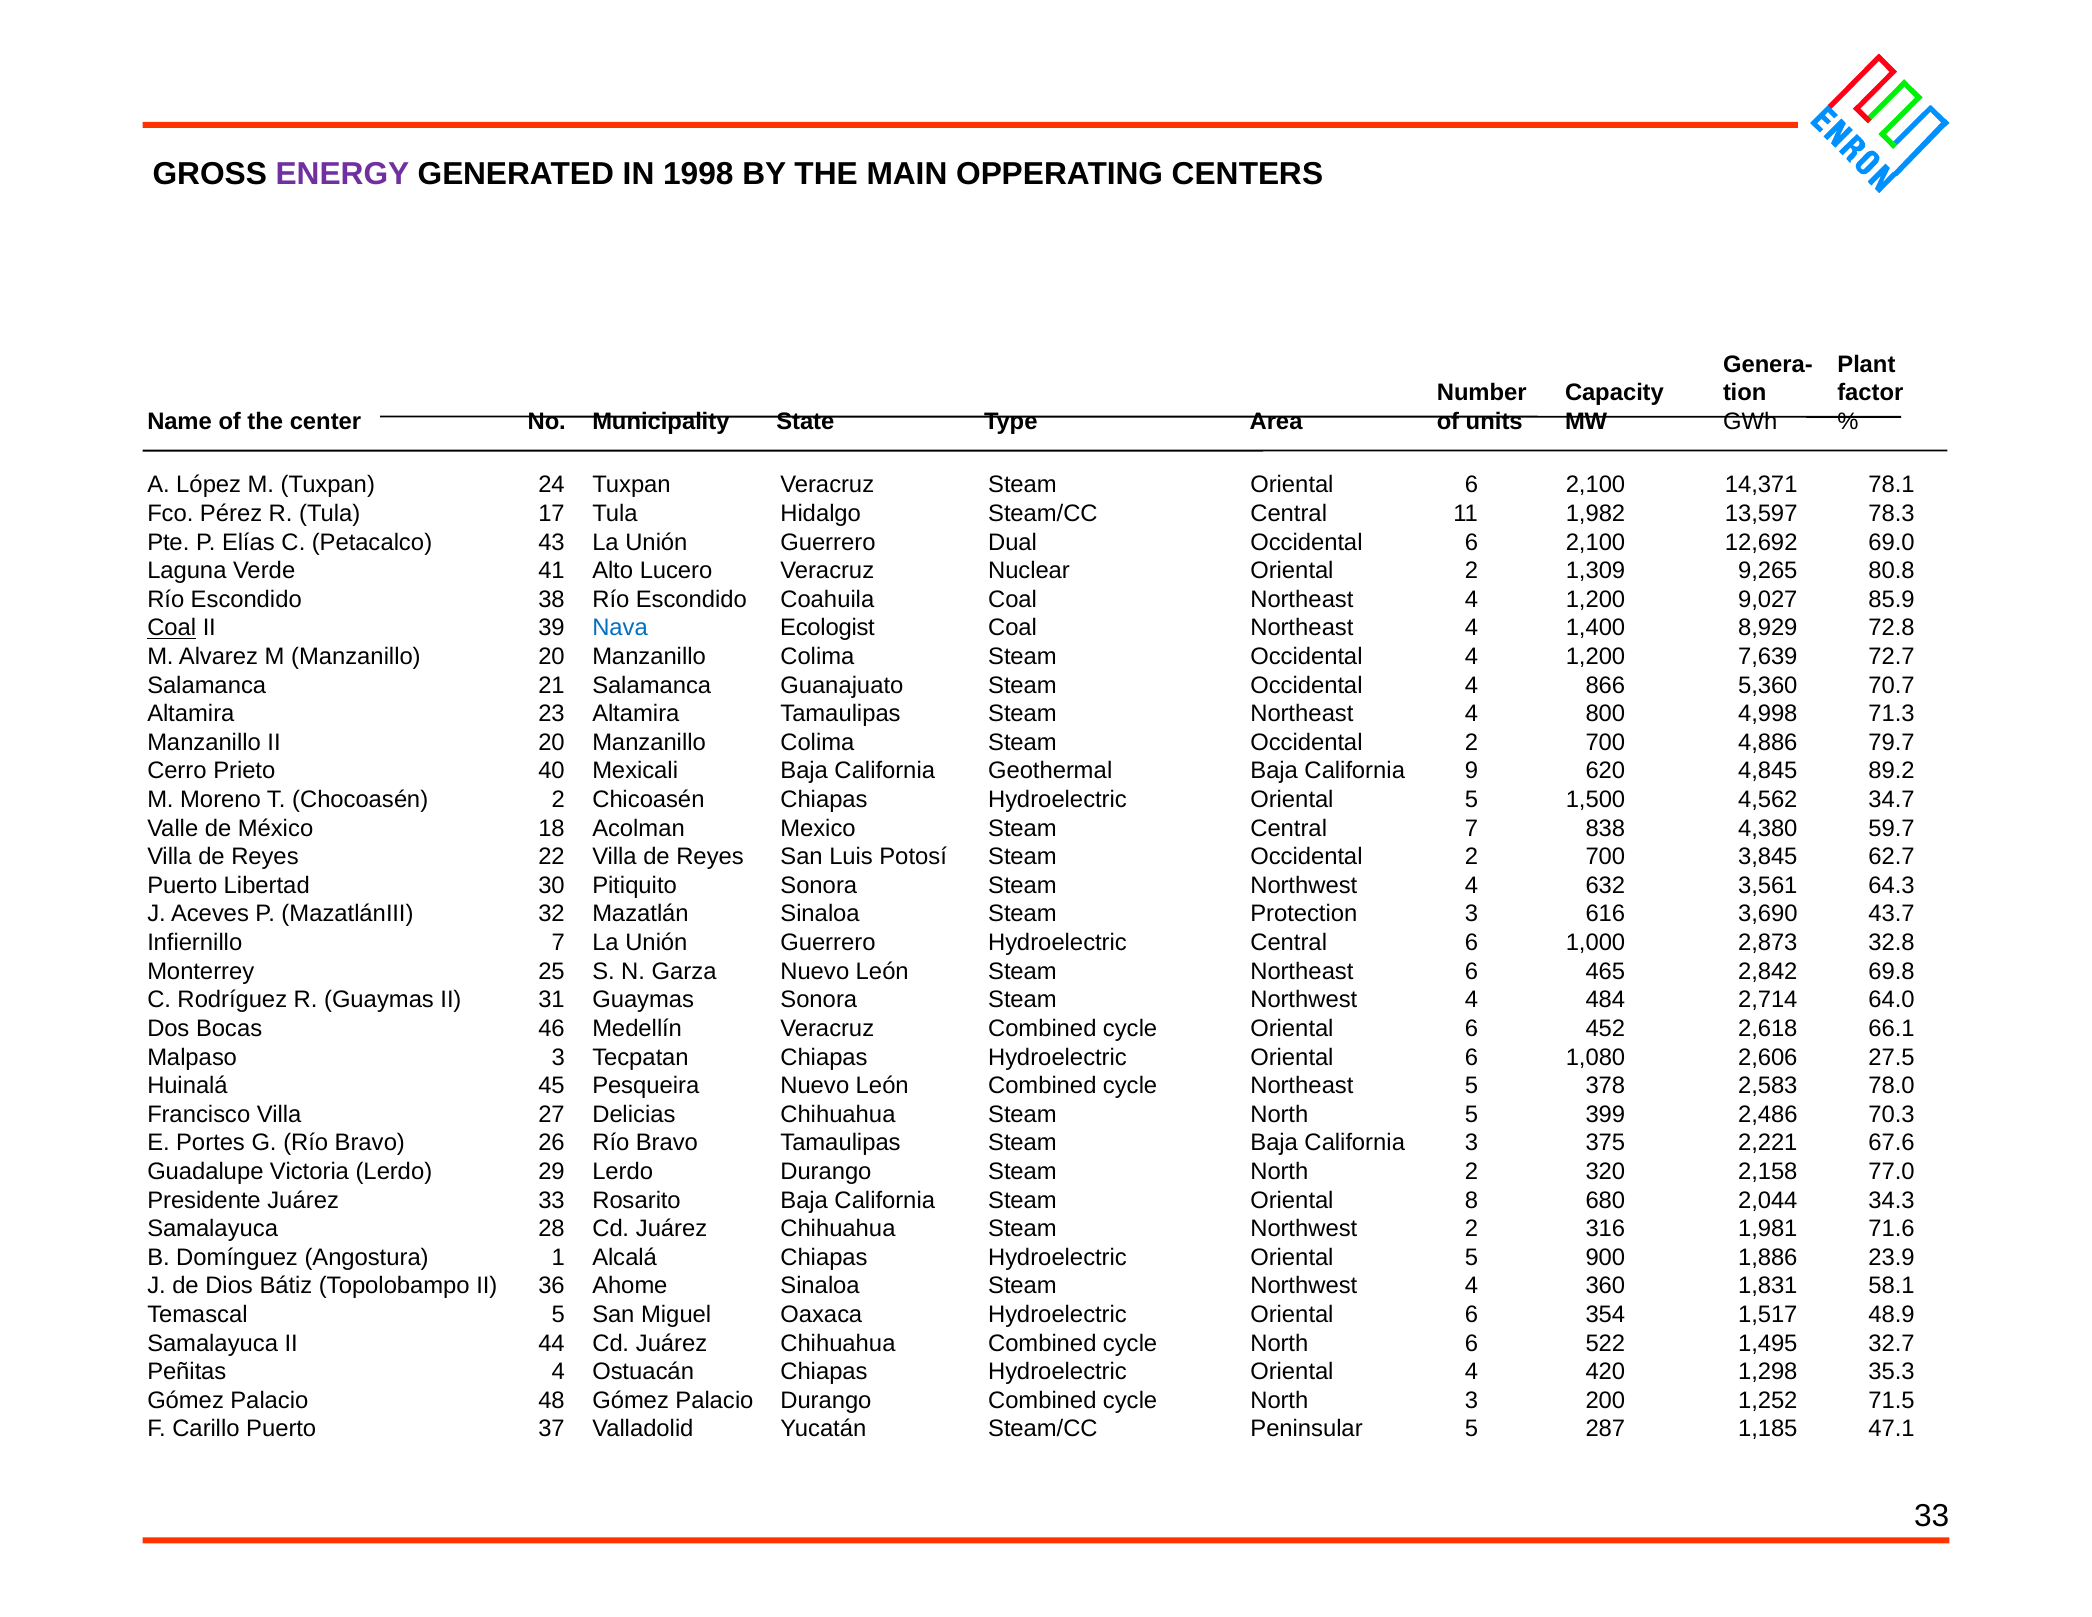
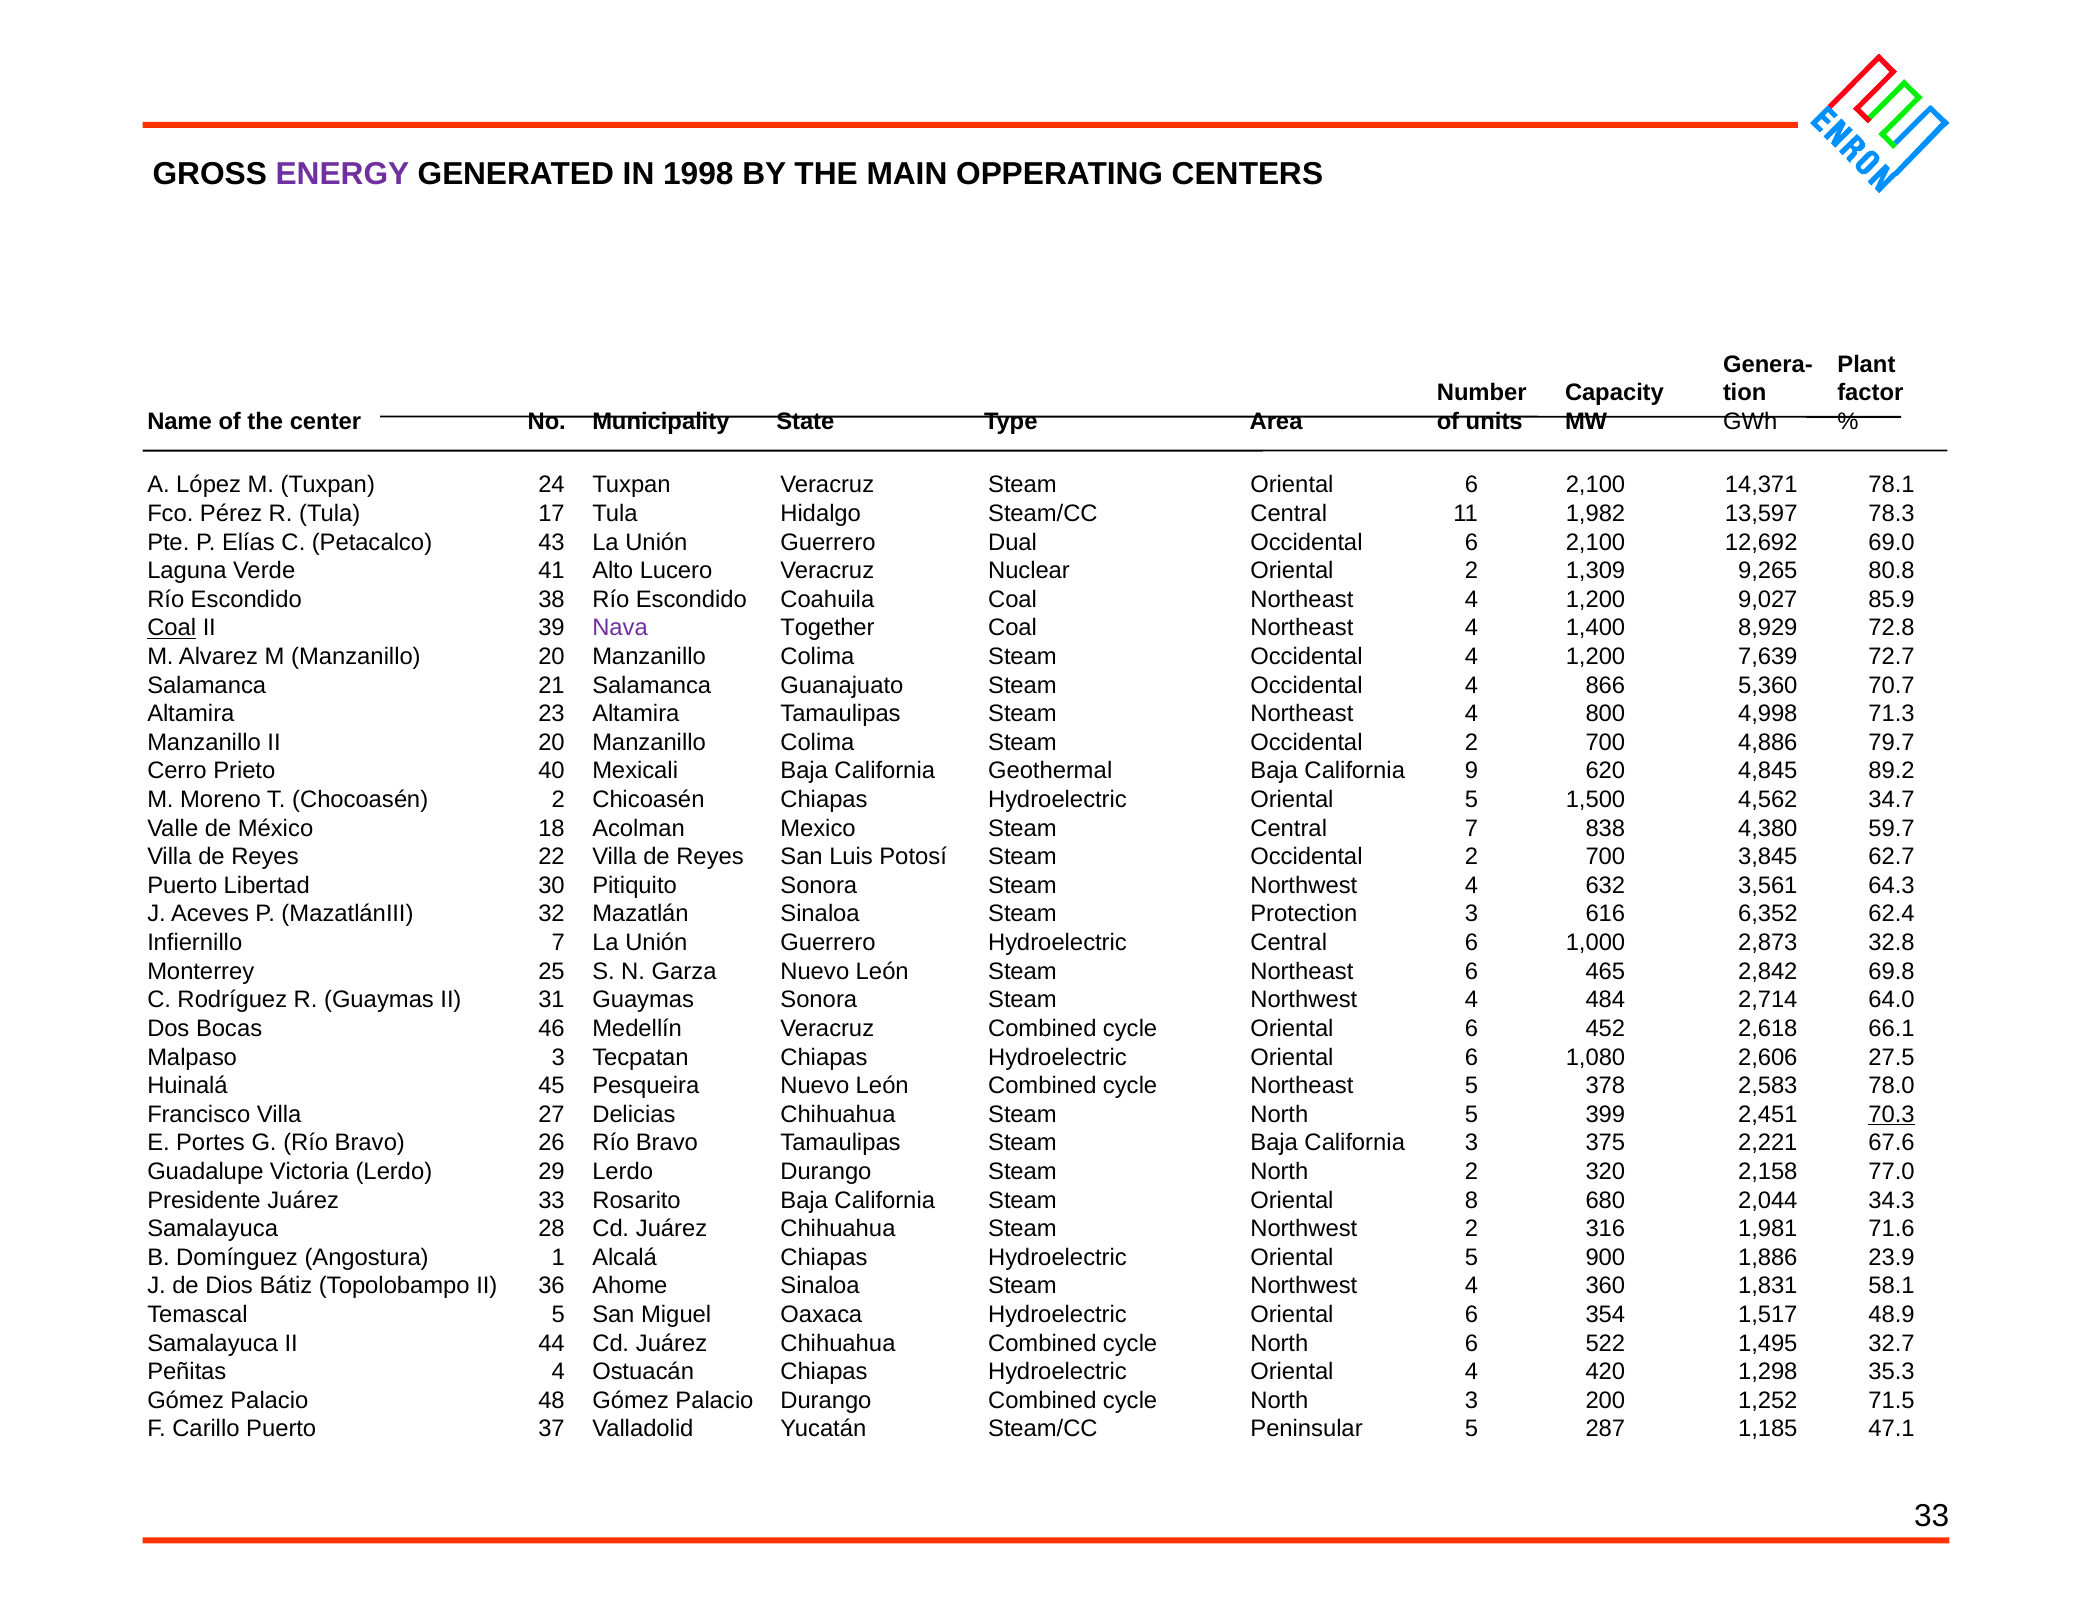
Nava colour: blue -> purple (620, 628)
Ecologist: Ecologist -> Together (827, 628)
3,690: 3,690 -> 6,352 (1768, 914)
43.7: 43.7 -> 62.4 (1892, 914)
2,486: 2,486 -> 2,451 (1768, 1114)
70.3 underline: none -> present (1892, 1114)
